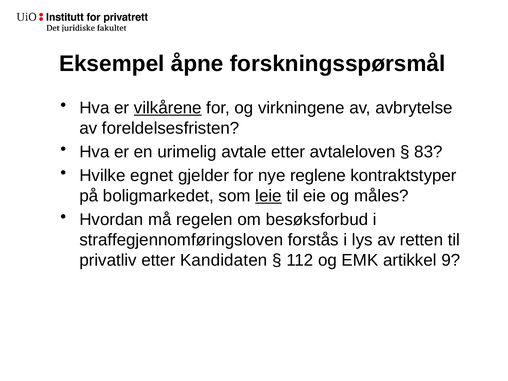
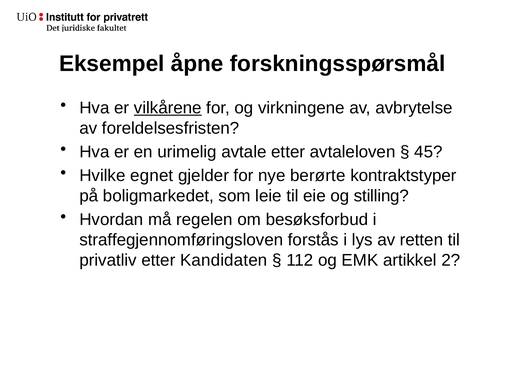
83: 83 -> 45 (428, 152)
reglene: reglene -> berørte (318, 176)
leie underline: present -> none (268, 196)
måles: måles -> stilling (381, 196)
9: 9 -> 2 (451, 260)
